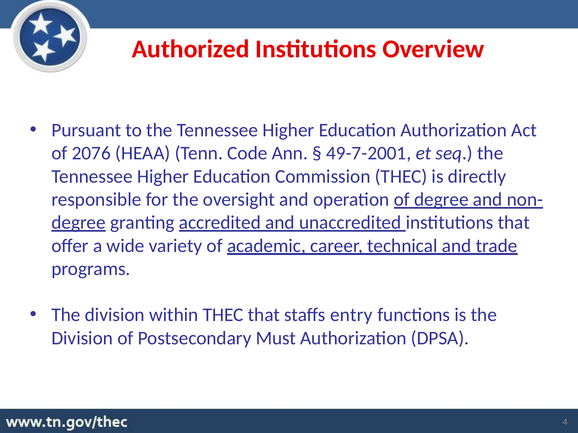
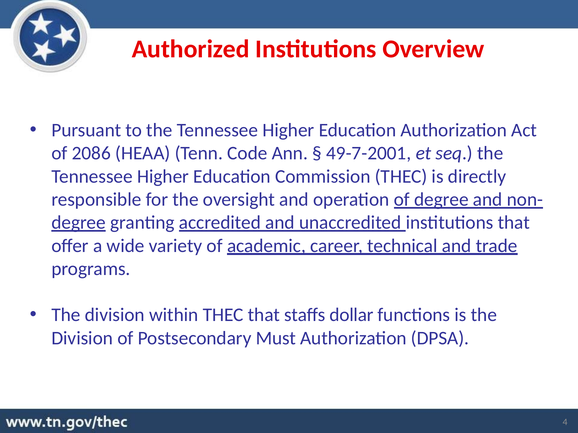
2076: 2076 -> 2086 (91, 153)
entry: entry -> dollar (352, 315)
